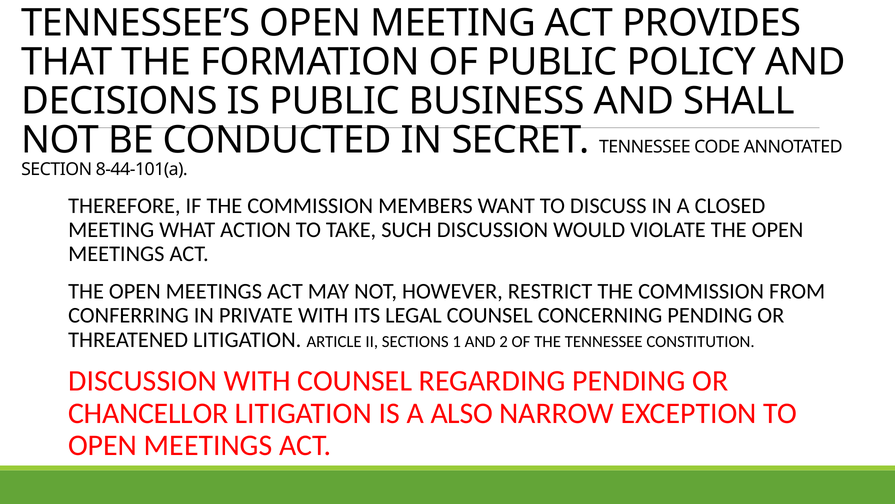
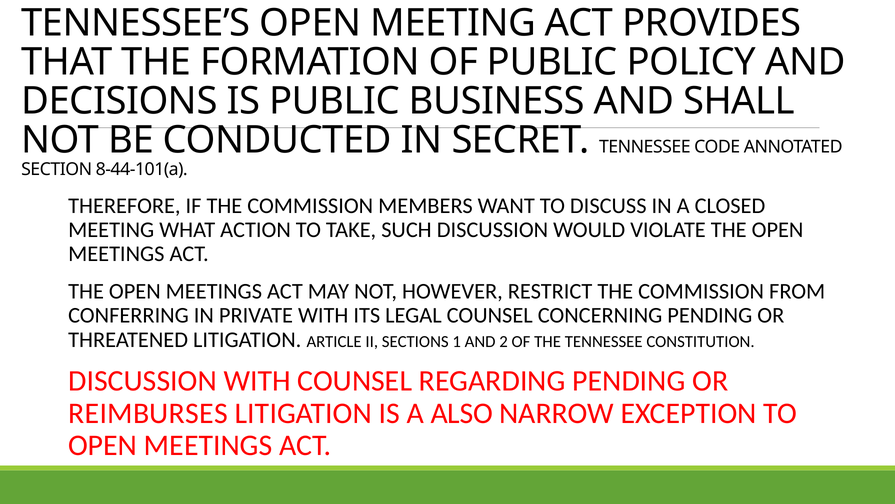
CHANCELLOR: CHANCELLOR -> REIMBURSES (148, 413)
